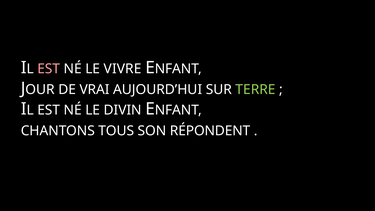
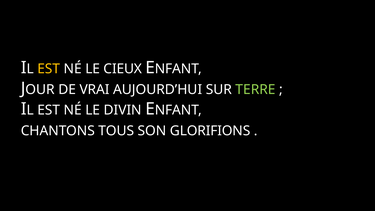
EST colour: pink -> yellow (49, 69)
VIVRE: VIVRE -> CIEUX (123, 69)
RÉPONDENT: RÉPONDENT -> GLORIFIONS (210, 131)
